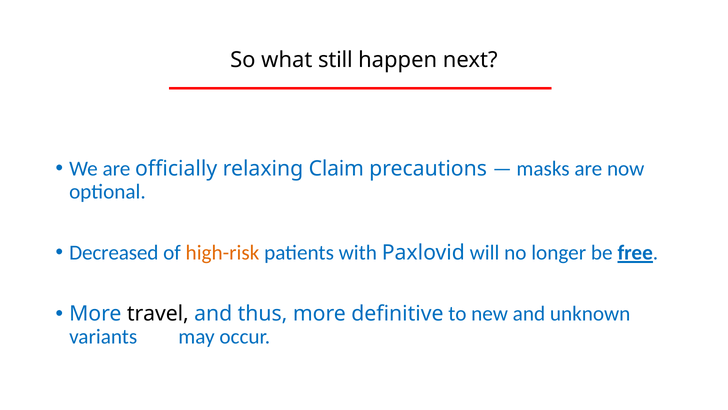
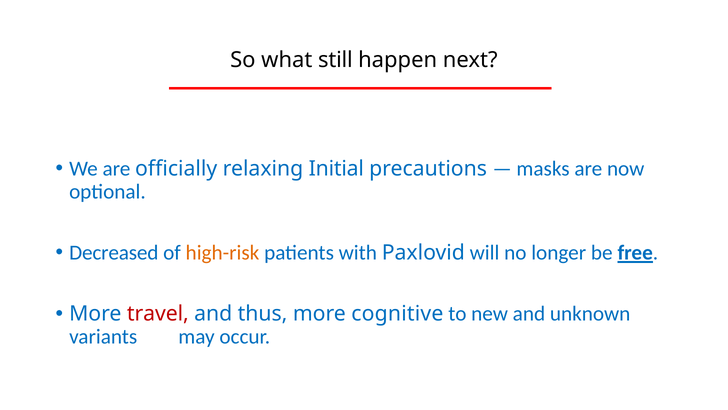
Claim: Claim -> Initial (336, 168)
travel colour: black -> red (158, 313)
definitive: definitive -> cognitive (397, 313)
